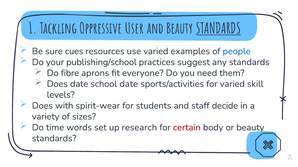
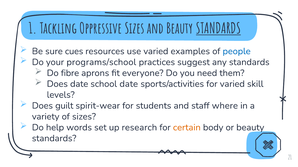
Oppressive User: User -> Sizes (134, 29)
publishing/school: publishing/school -> programs/school (101, 62)
with: with -> guilt (64, 106)
decide: decide -> where (225, 106)
time: time -> help (55, 128)
certain colour: red -> orange (187, 128)
